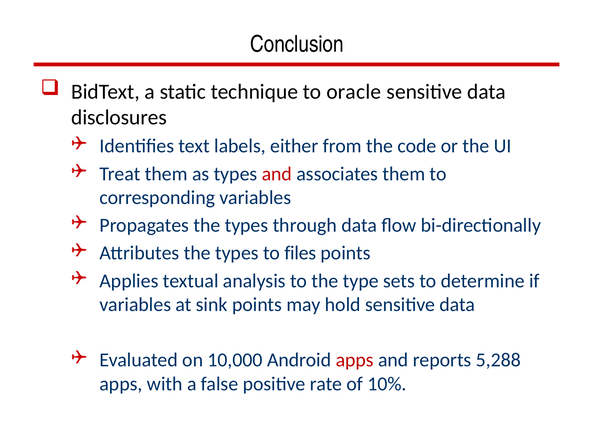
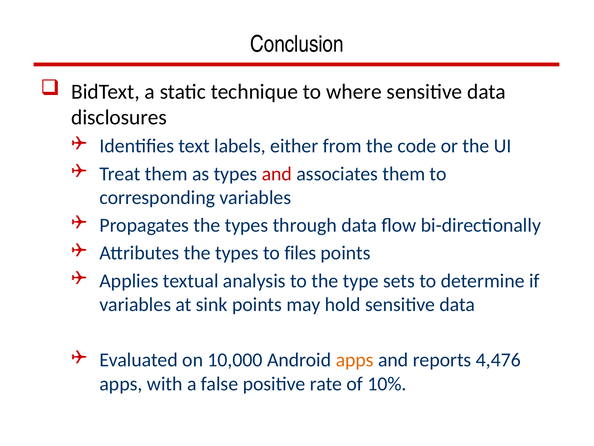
oracle: oracle -> where (354, 92)
apps colour: red -> orange (355, 360)
5,288: 5,288 -> 4,476 (498, 360)
